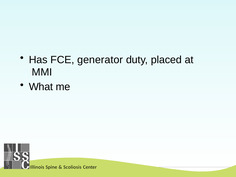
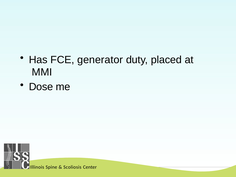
What: What -> Dose (41, 87)
